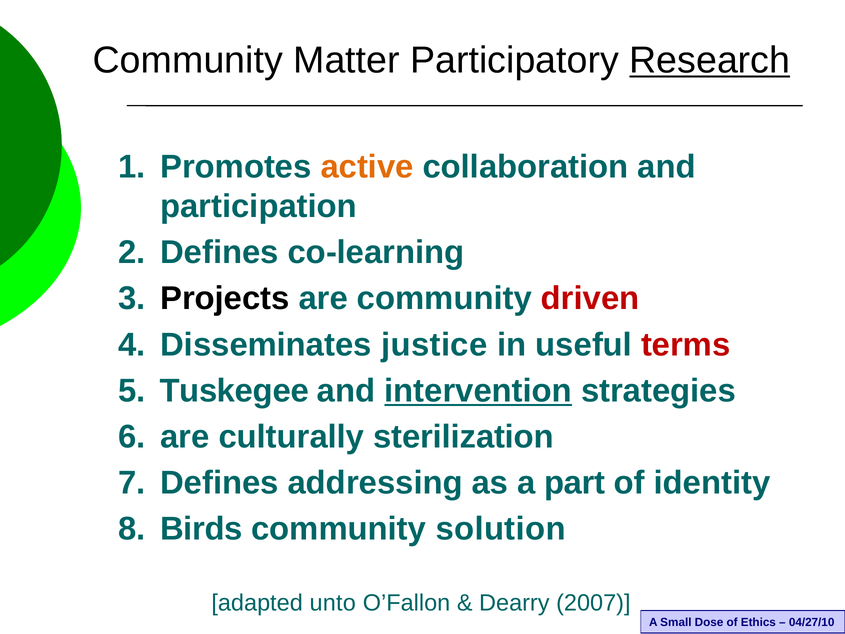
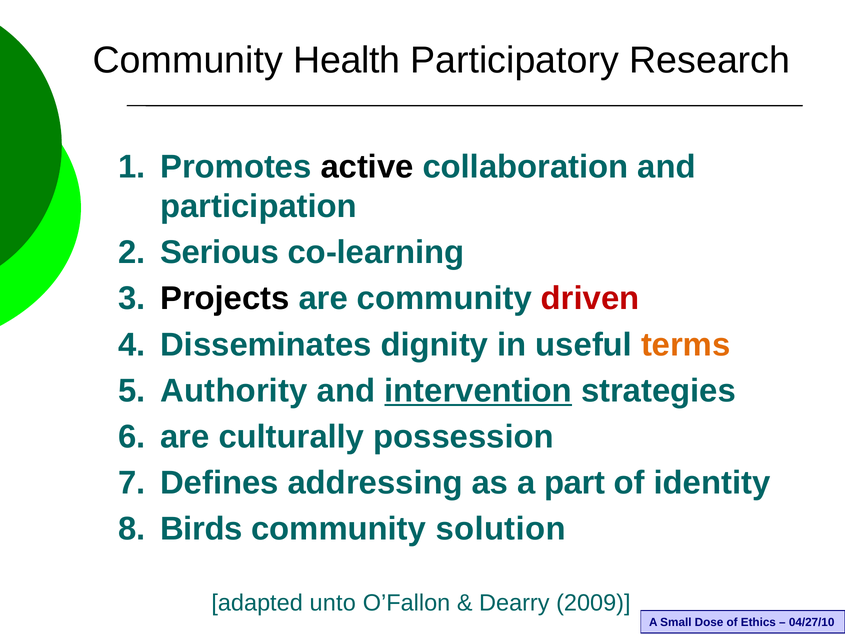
Matter: Matter -> Health (347, 60)
Research underline: present -> none (710, 60)
active colour: orange -> black (367, 167)
Defines: Defines -> Serious (220, 252)
justice: justice -> dignity (435, 345)
terms colour: red -> orange (686, 345)
Tuskegee: Tuskegee -> Authority (234, 391)
sterilization: sterilization -> possession (464, 437)
2007: 2007 -> 2009 (593, 603)
